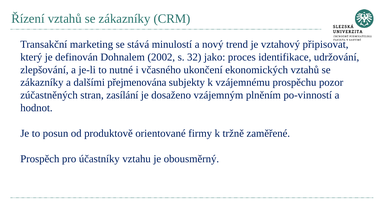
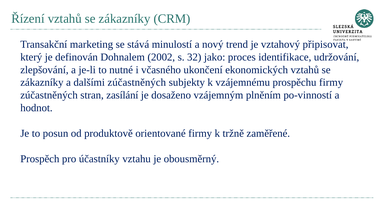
dalšími přejmenována: přejmenována -> zúčastněných (137, 83)
prospěchu pozor: pozor -> firmy (331, 83)
